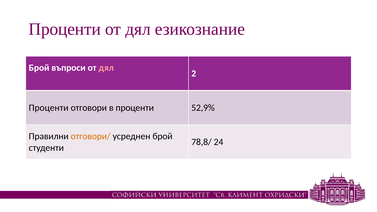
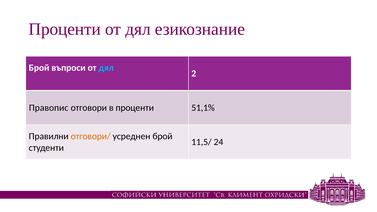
дял colour: pink -> light blue (106, 68)
Проценти: Проценти -> Правопис (49, 108)
52,9%: 52,9% -> 51,1% (203, 108)
78,8/: 78,8/ -> 11,5/ (201, 142)
